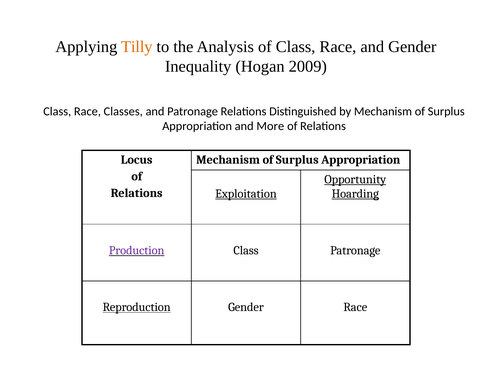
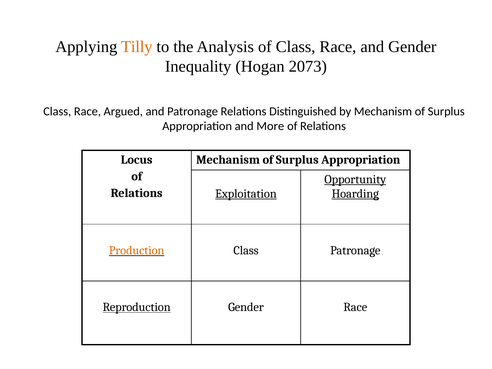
2009: 2009 -> 2073 (308, 66)
Classes: Classes -> Argued (123, 111)
Production colour: purple -> orange (137, 250)
